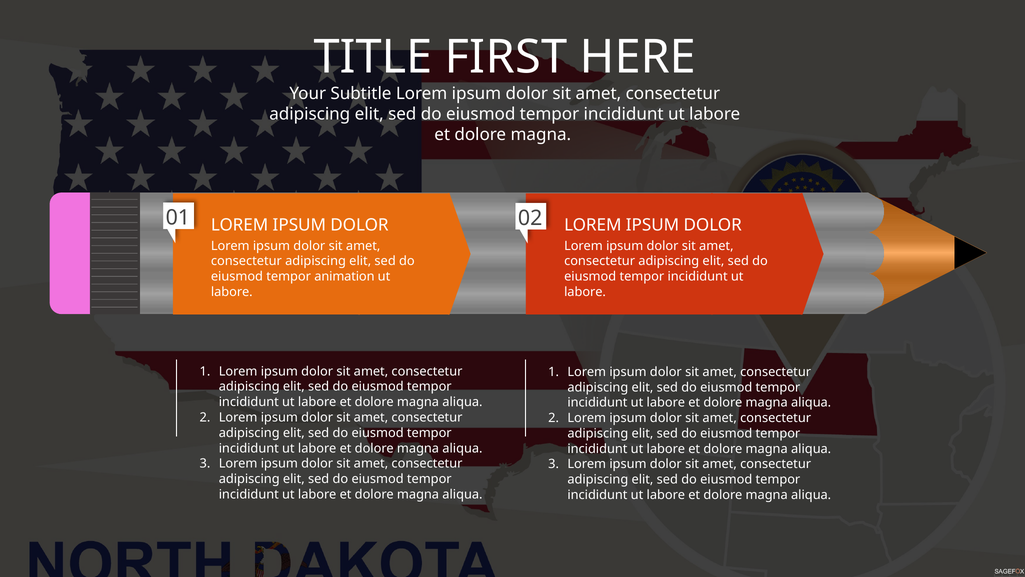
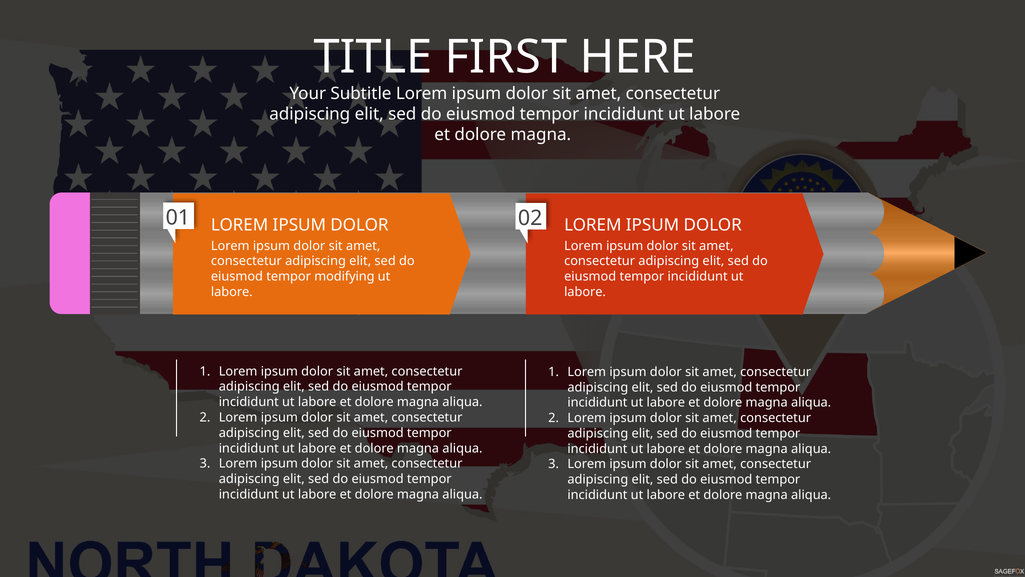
animation: animation -> modifying (344, 276)
